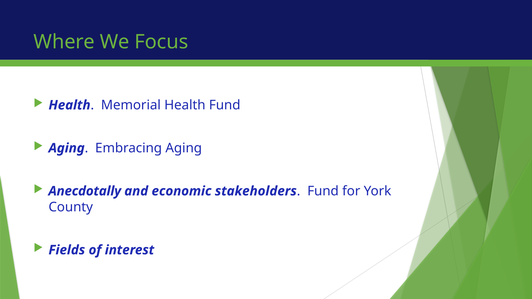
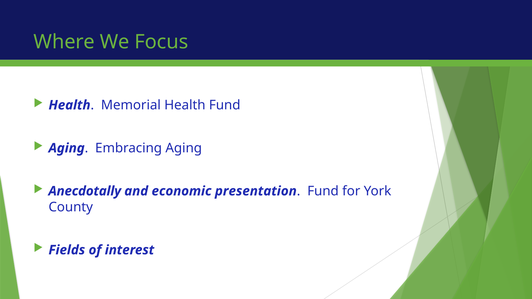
stakeholders: stakeholders -> presentation (256, 191)
